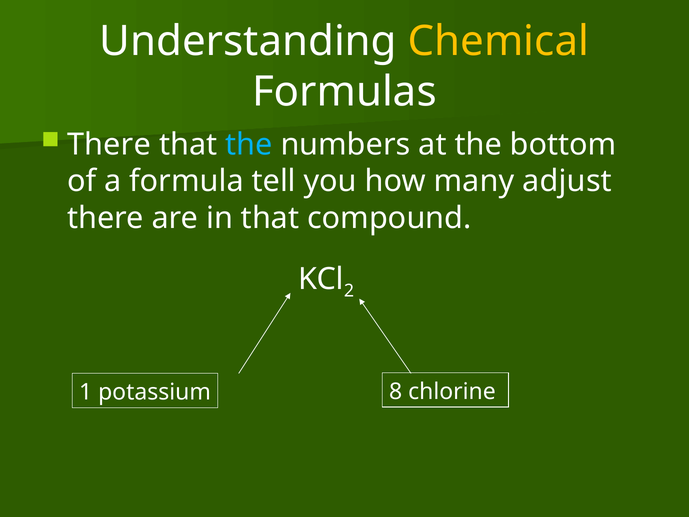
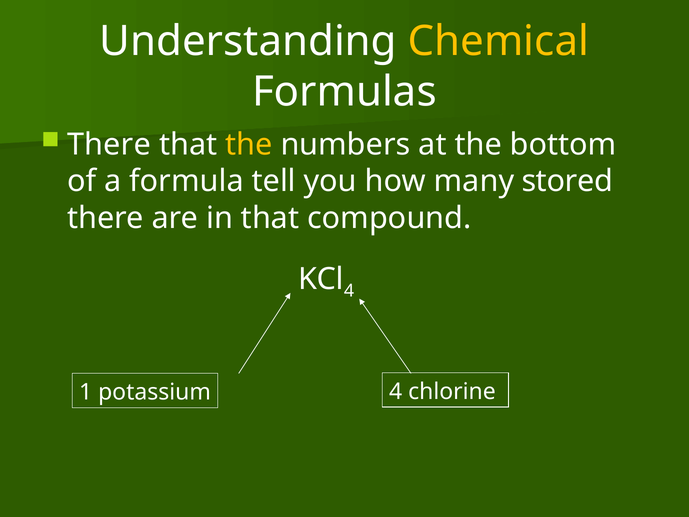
the colour: light blue -> yellow (249, 145)
adjust: adjust -> stored (567, 181)
2: 2 -> 4 (349, 291)
potassium 8: 8 -> 4 (396, 391)
